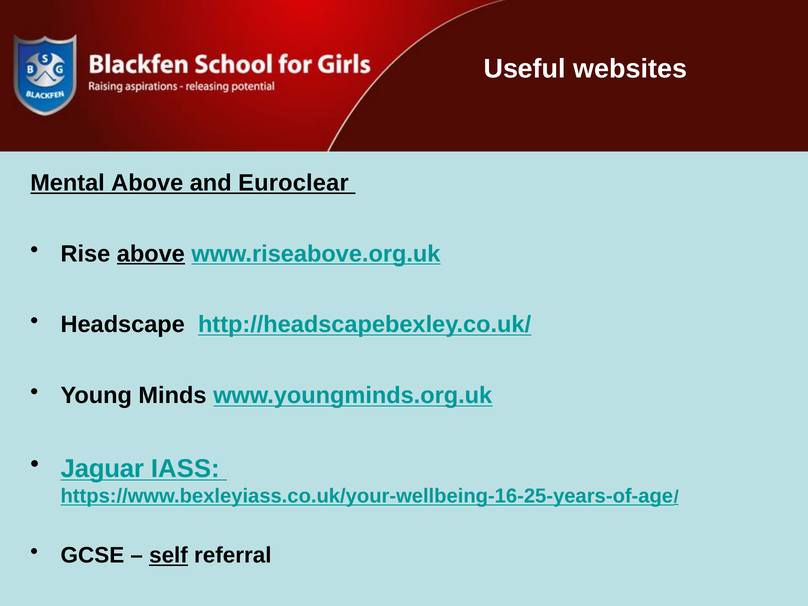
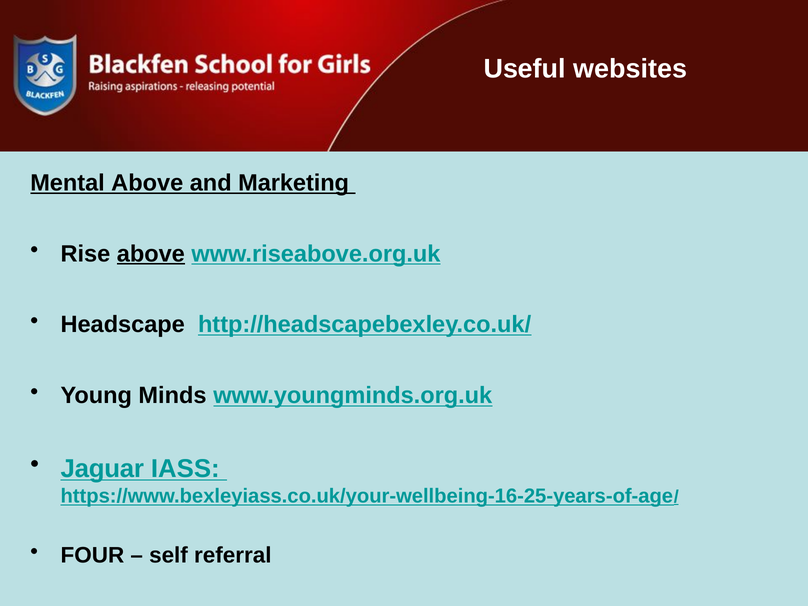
Euroclear: Euroclear -> Marketing (294, 183)
GCSE: GCSE -> FOUR (92, 556)
self underline: present -> none (168, 556)
